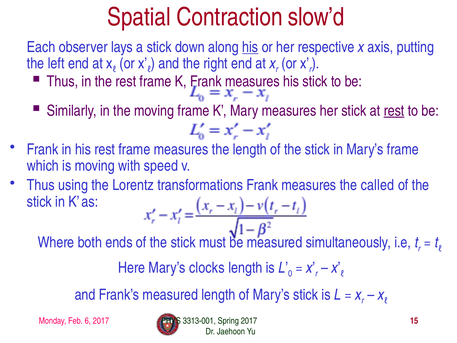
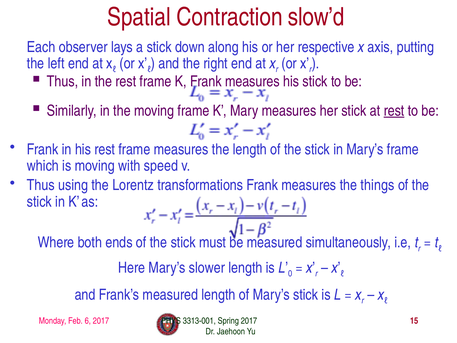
his underline: present -> none (250, 47)
called: called -> things (377, 185)
clocks: clocks -> slower (207, 267)
